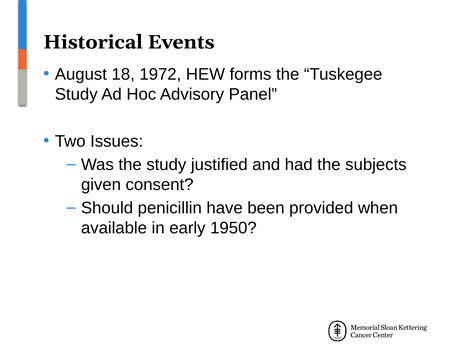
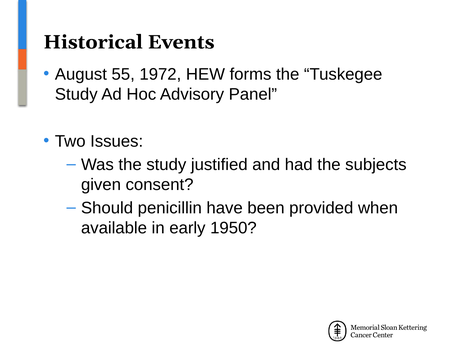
18: 18 -> 55 (123, 74)
